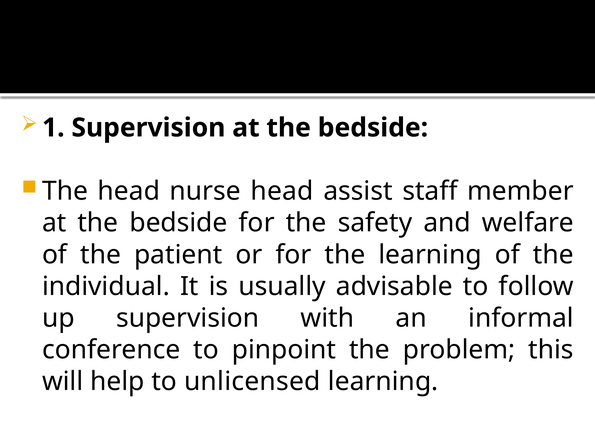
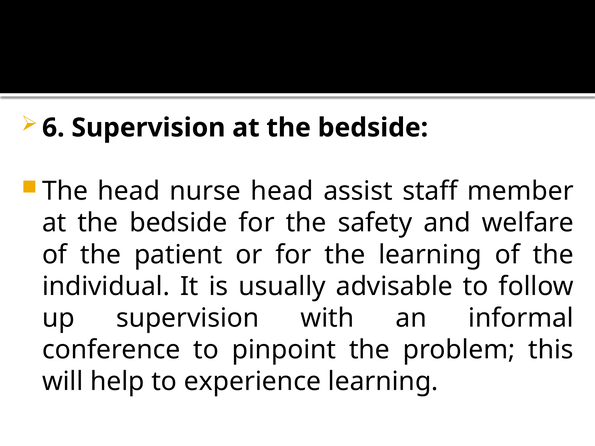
1: 1 -> 6 (53, 128)
unlicensed: unlicensed -> experience (252, 382)
